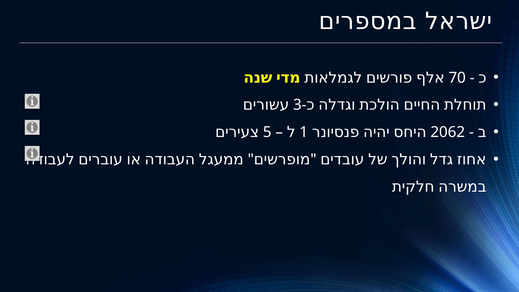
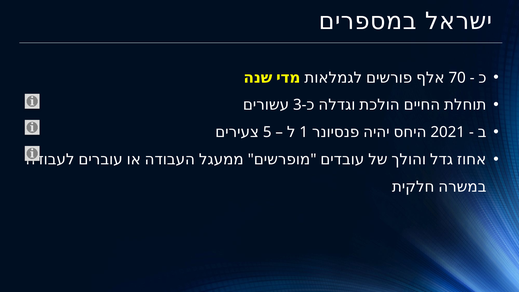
2062: 2062 -> 2021 (448, 132)
